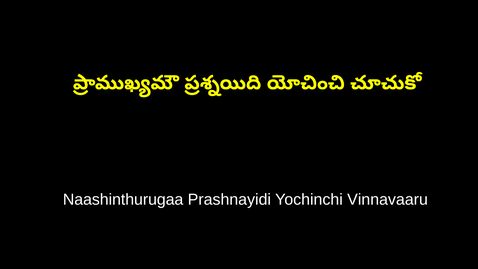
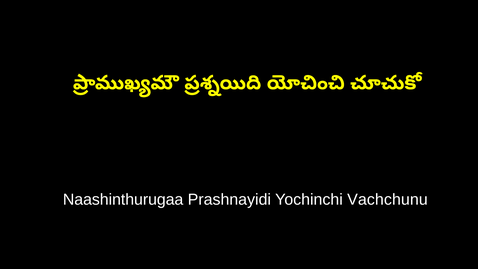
Vinnavaaru: Vinnavaaru -> Vachchunu (388, 199)
